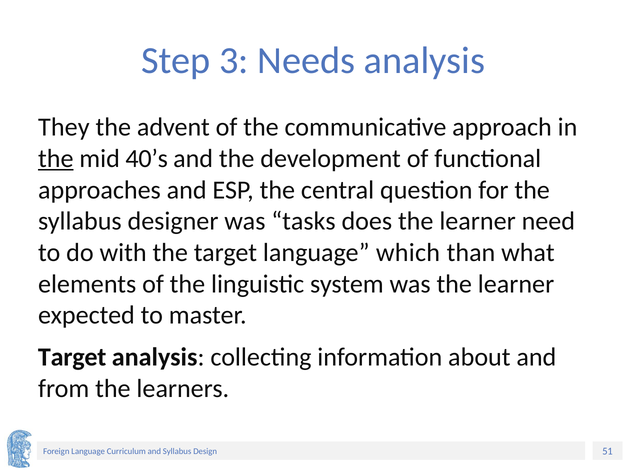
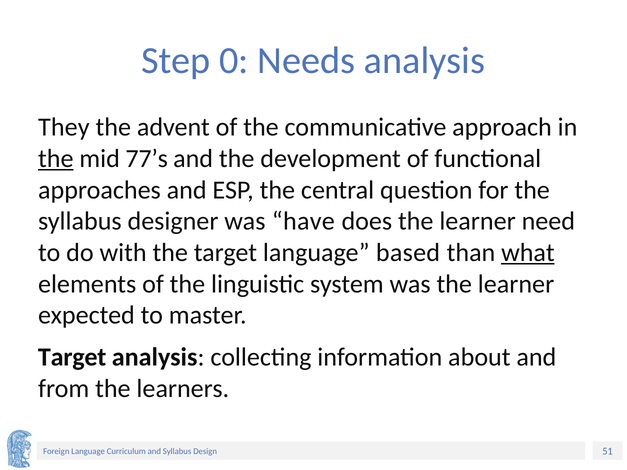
3: 3 -> 0 (234, 61)
40’s: 40’s -> 77’s (147, 159)
tasks: tasks -> have (303, 221)
which: which -> based (408, 253)
what underline: none -> present (528, 253)
